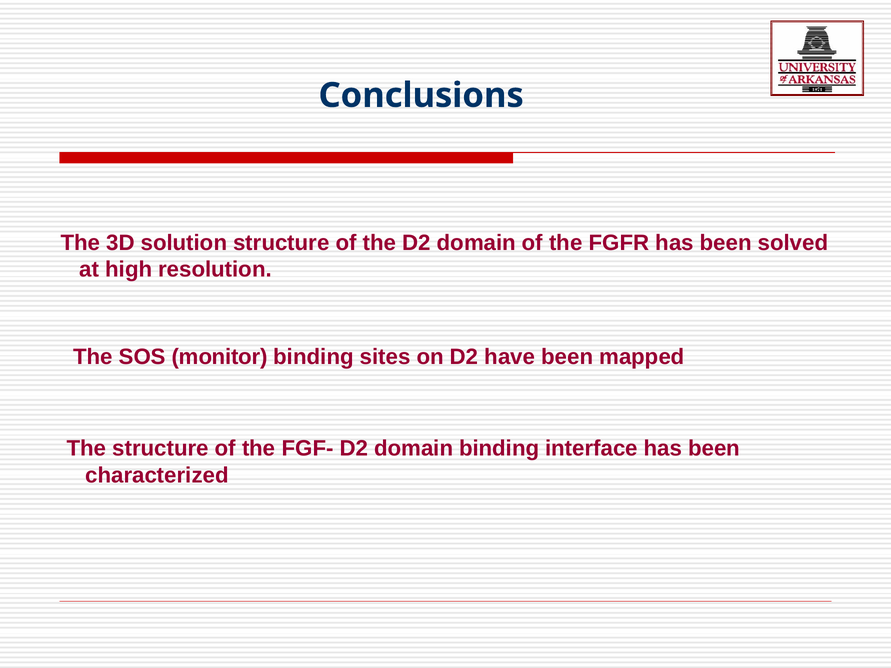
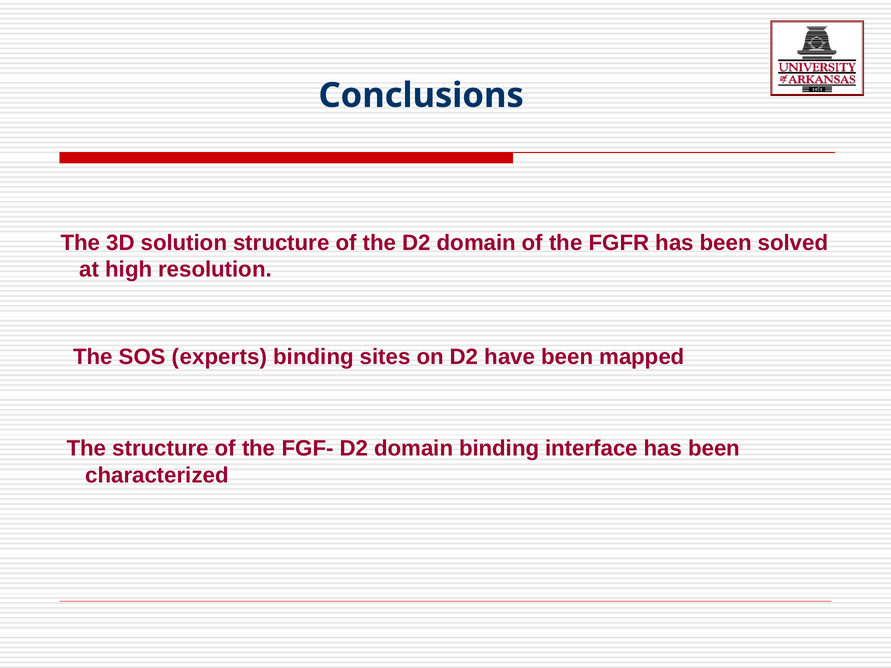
monitor: monitor -> experts (220, 357)
